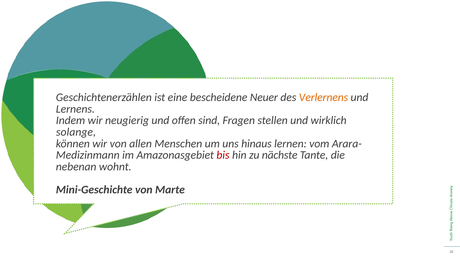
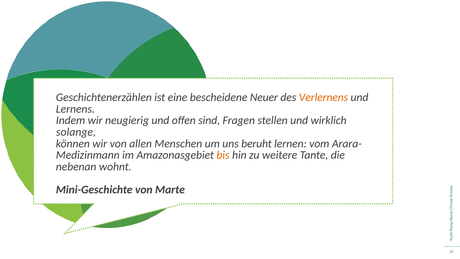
hinaus: hinaus -> beruht (257, 143)
bis colour: red -> orange (223, 155)
nächste: nächste -> weitere (280, 155)
